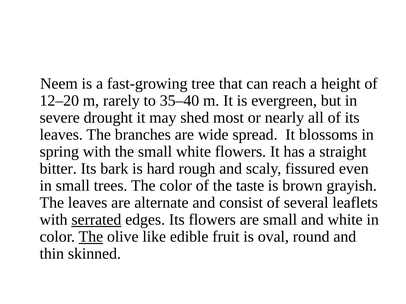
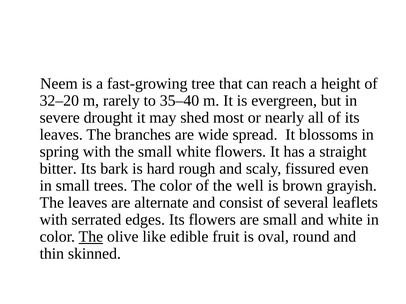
12–20: 12–20 -> 32–20 (59, 101)
taste: taste -> well (250, 186)
serrated underline: present -> none (96, 220)
